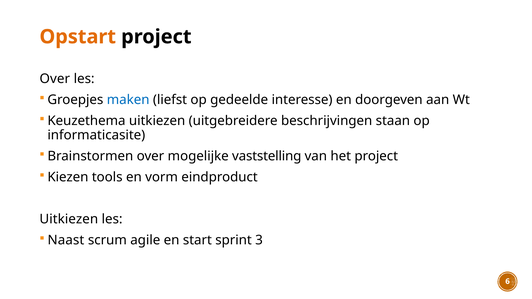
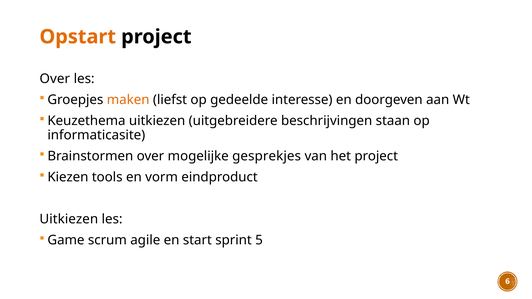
maken colour: blue -> orange (128, 100)
vaststelling: vaststelling -> gesprekjes (267, 156)
Naast: Naast -> Game (66, 240)
3: 3 -> 5 (259, 240)
